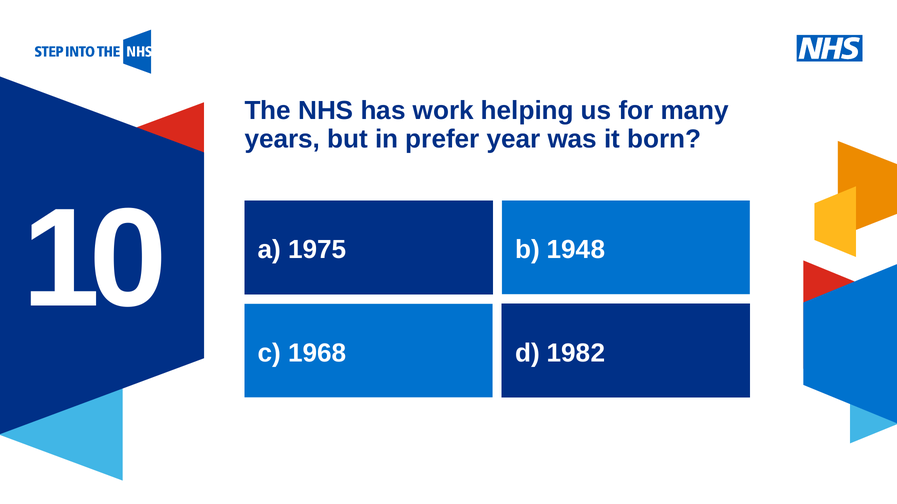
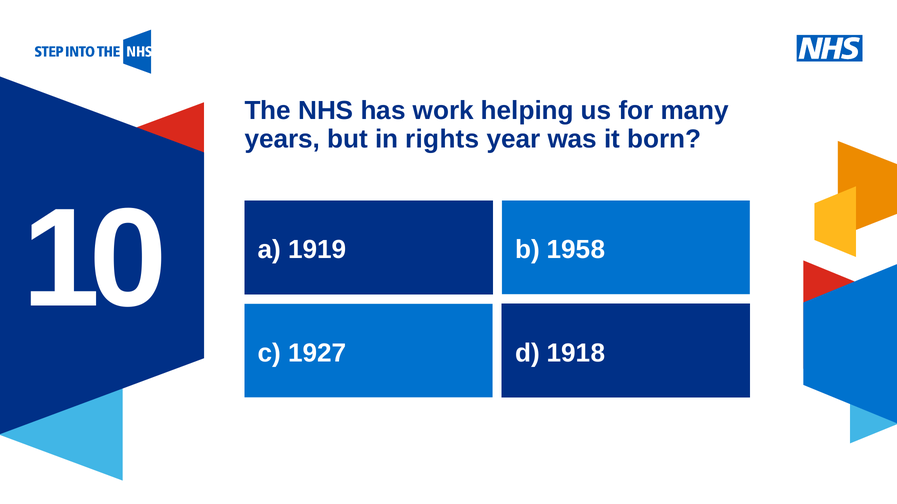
prefer: prefer -> rights (442, 139)
1975: 1975 -> 1919 (317, 250)
1948: 1948 -> 1958 (576, 250)
1968: 1968 -> 1927 (317, 353)
1982: 1982 -> 1918 (576, 353)
